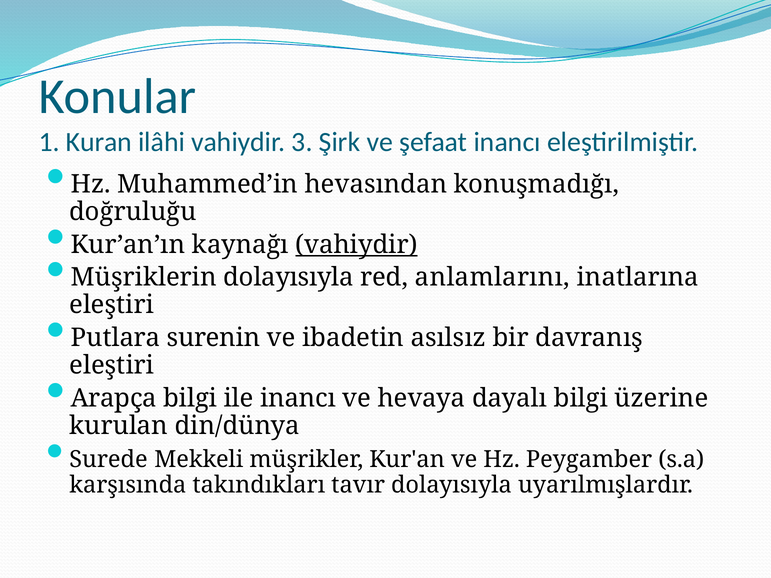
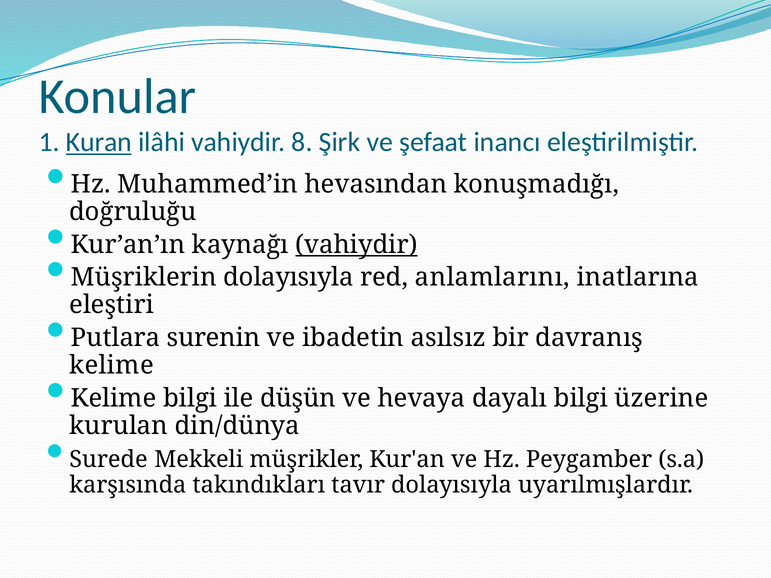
Kuran underline: none -> present (99, 142)
3: 3 -> 8 (302, 142)
eleştiri: eleştiri -> kelime (112, 366)
Arapça: Arapça -> Kelime (114, 398)
ile inancı: inancı -> düşün (298, 398)
